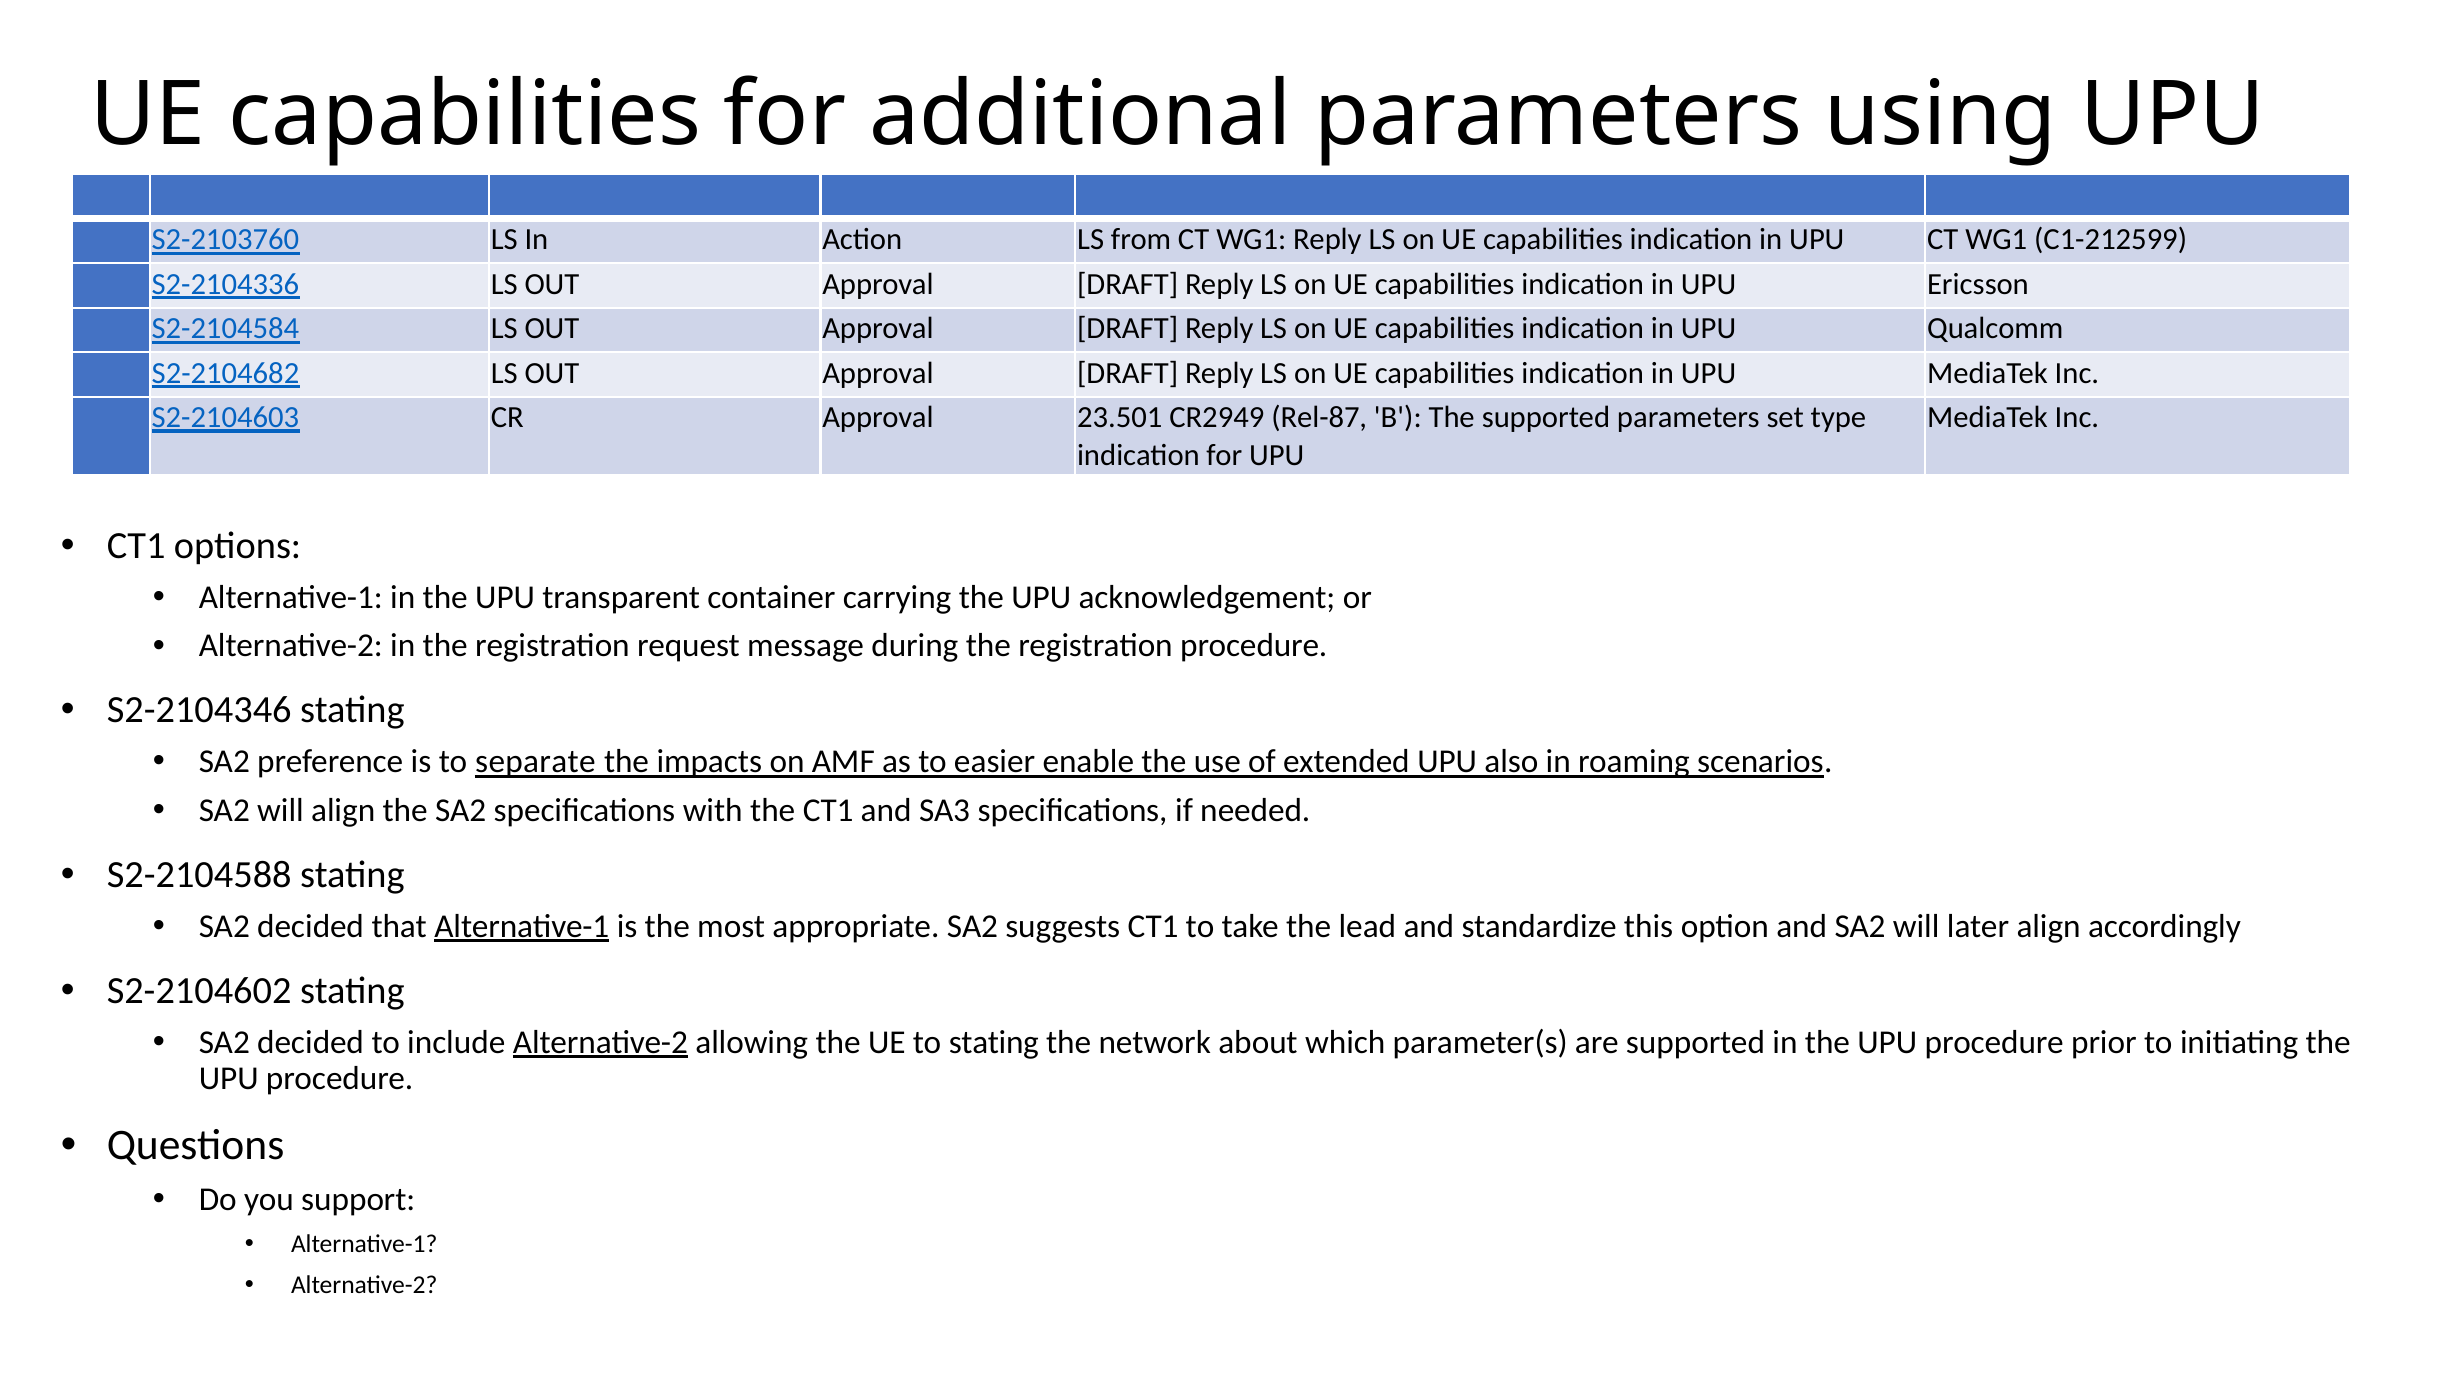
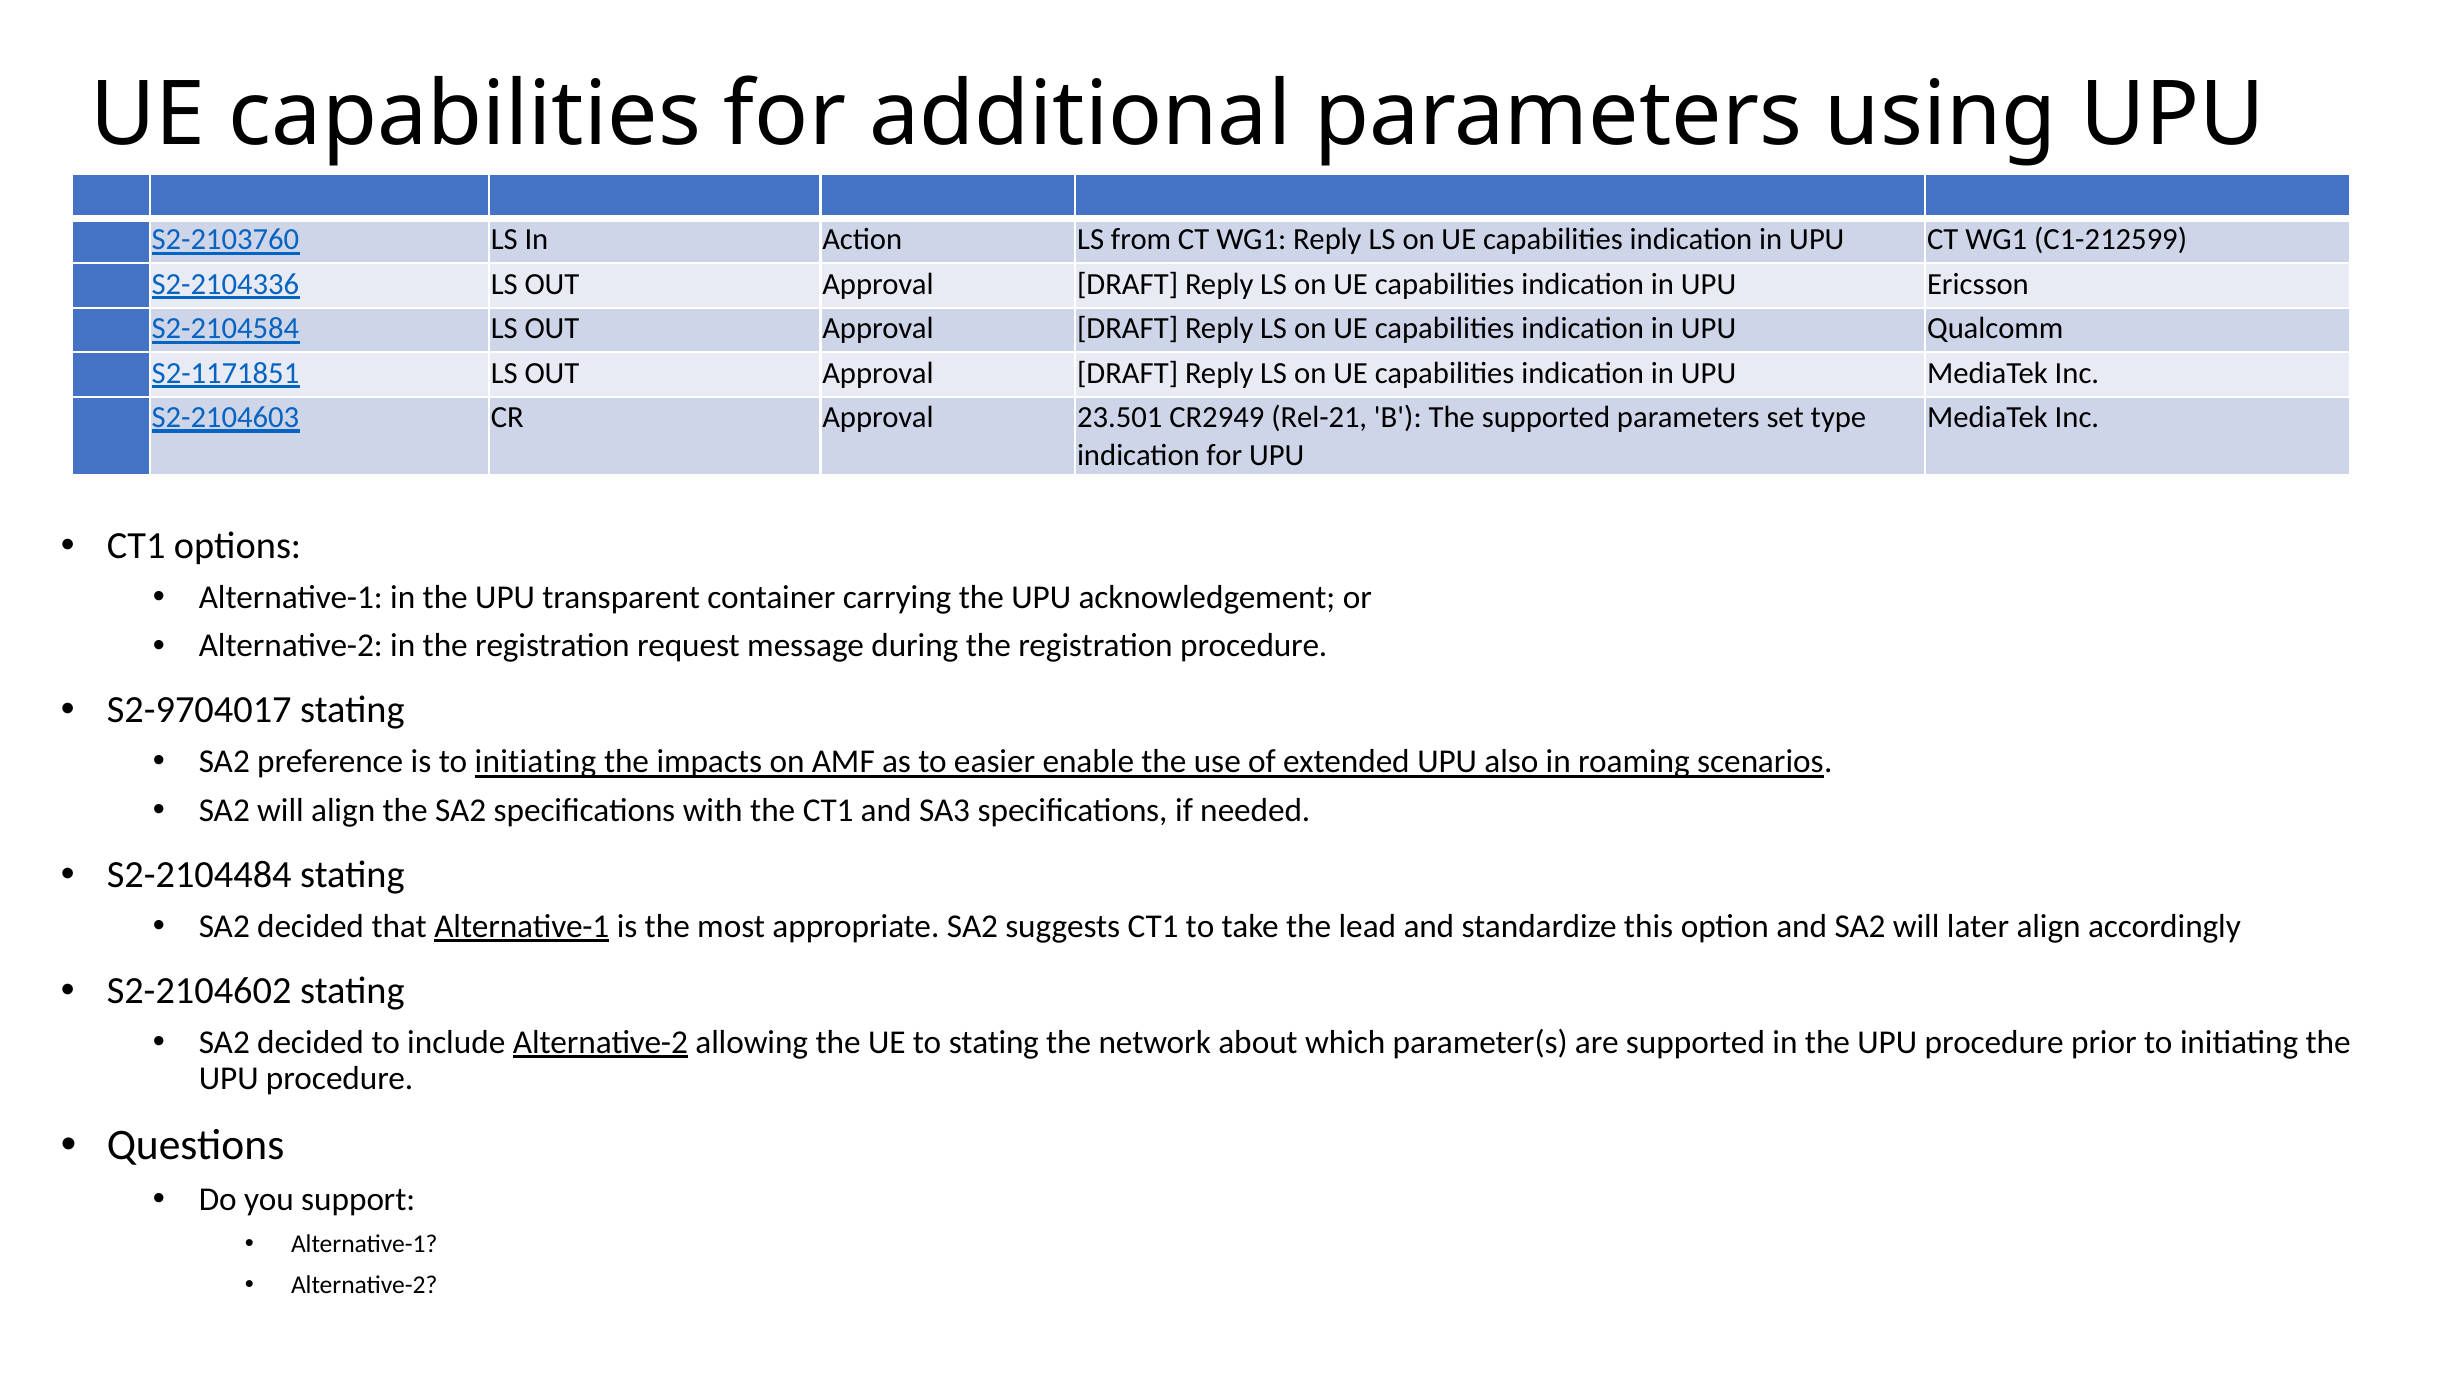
S2-2104682: S2-2104682 -> S2-1171851 (225, 373)
Rel-87: Rel-87 -> Rel-21 (1319, 417)
S2-2104346: S2-2104346 -> S2-9704017 (199, 710)
is to separate: separate -> initiating (535, 762)
S2-2104588: S2-2104588 -> S2-2104484 (199, 875)
